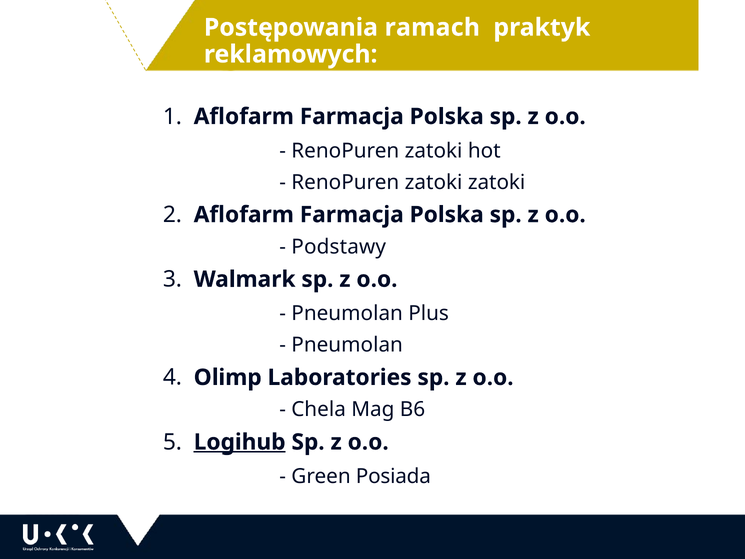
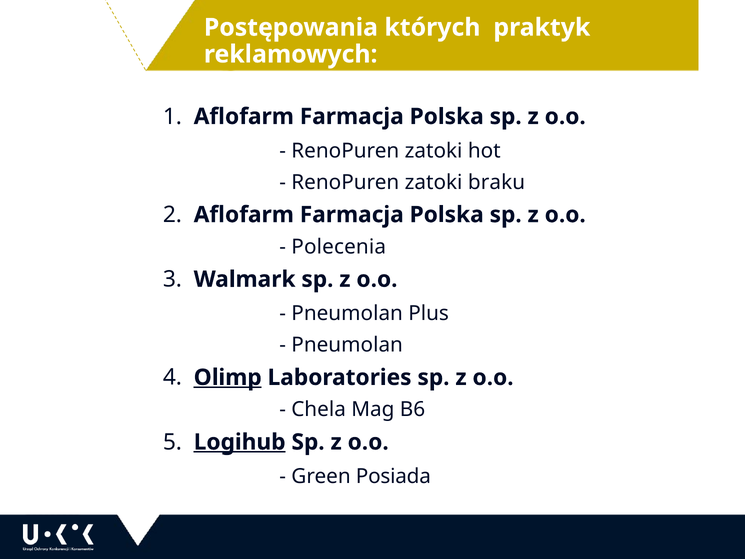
ramach: ramach -> których (432, 27)
zatoki zatoki: zatoki -> braku (497, 182)
Podstawy: Podstawy -> Polecenia (339, 247)
Olimp underline: none -> present (228, 377)
